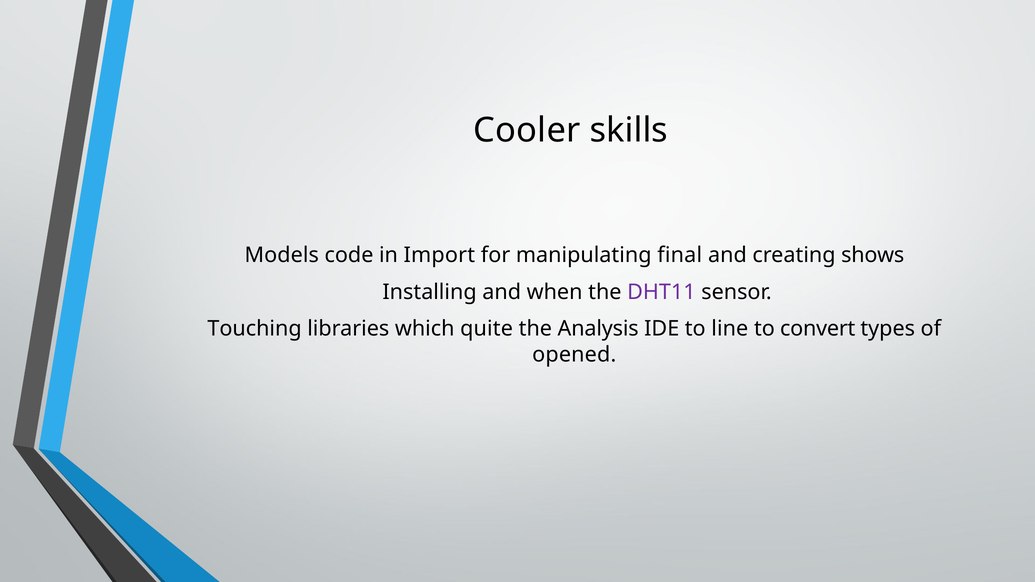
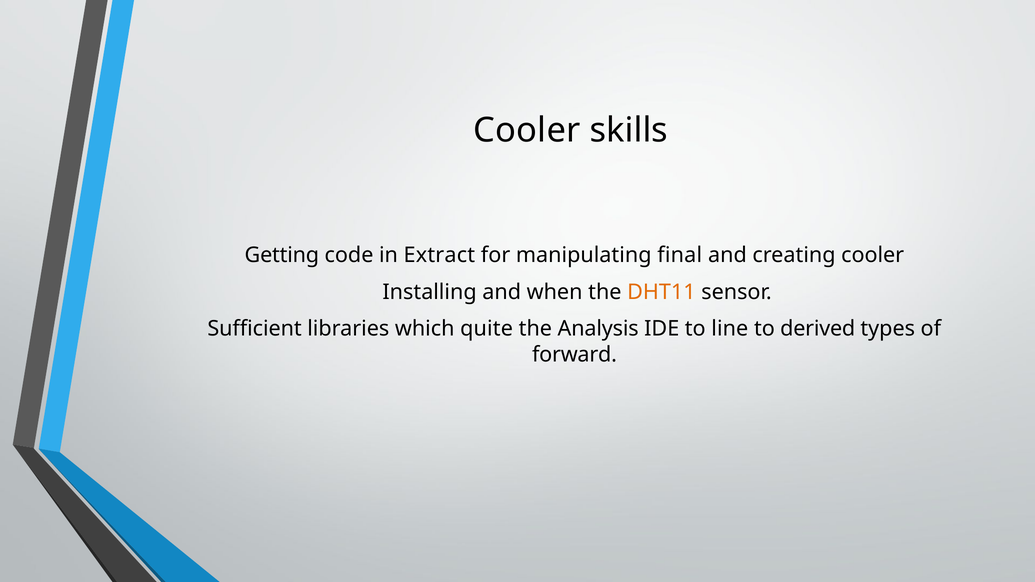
Models: Models -> Getting (282, 255)
Import: Import -> Extract (439, 255)
creating shows: shows -> cooler (873, 255)
DHT11 colour: purple -> orange (661, 292)
Touching: Touching -> Sufficient (255, 329)
convert: convert -> derived (818, 329)
opened: opened -> forward (574, 355)
